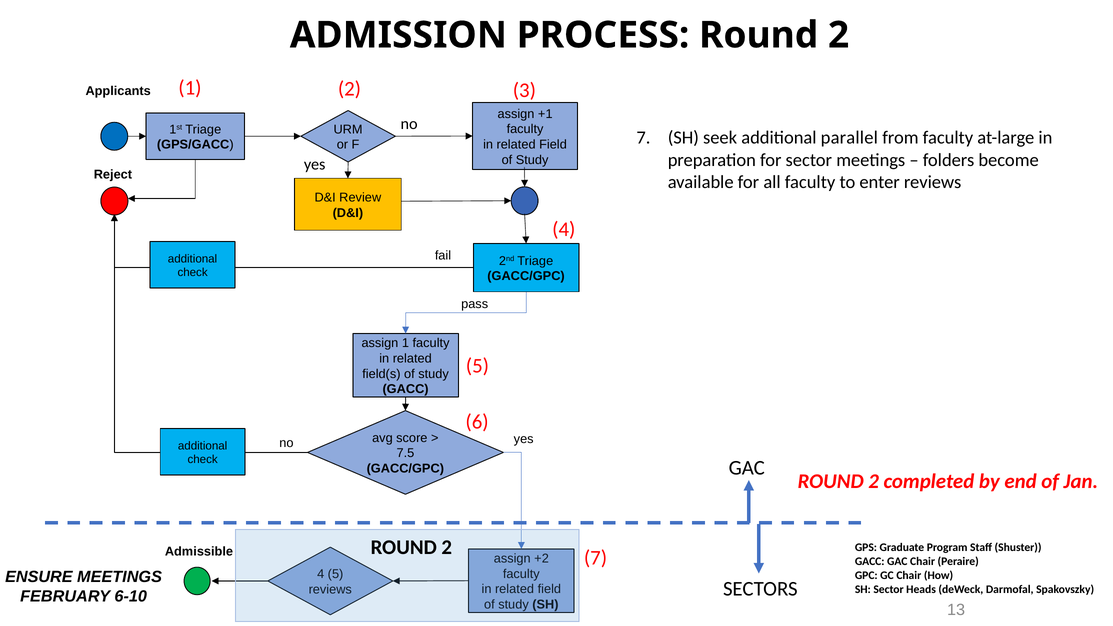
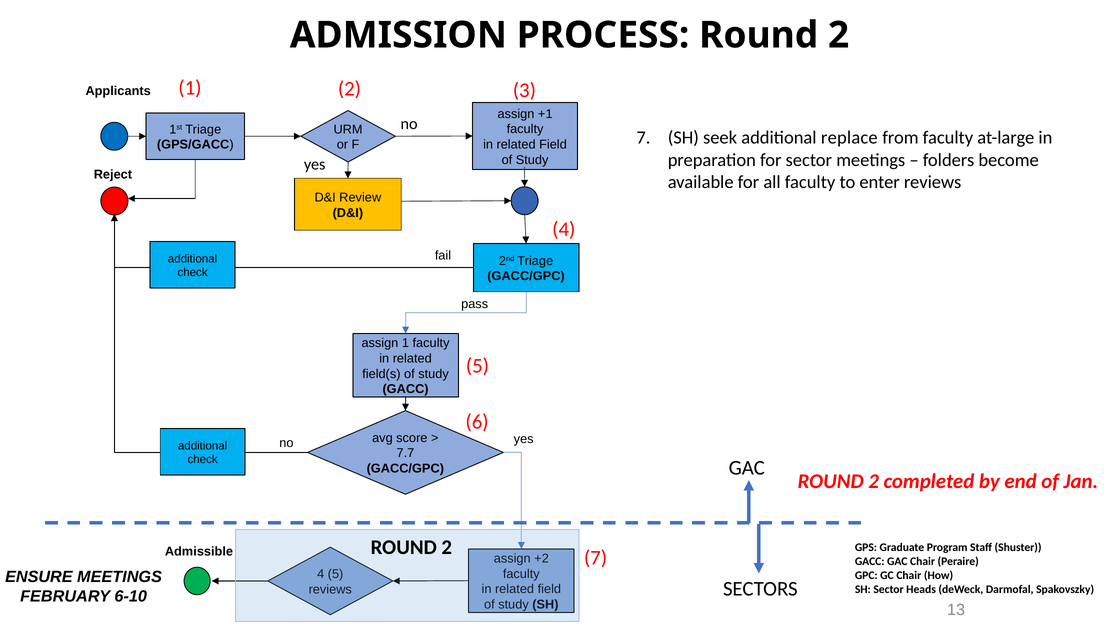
parallel: parallel -> replace (849, 138)
7.5: 7.5 -> 7.7 (405, 453)
